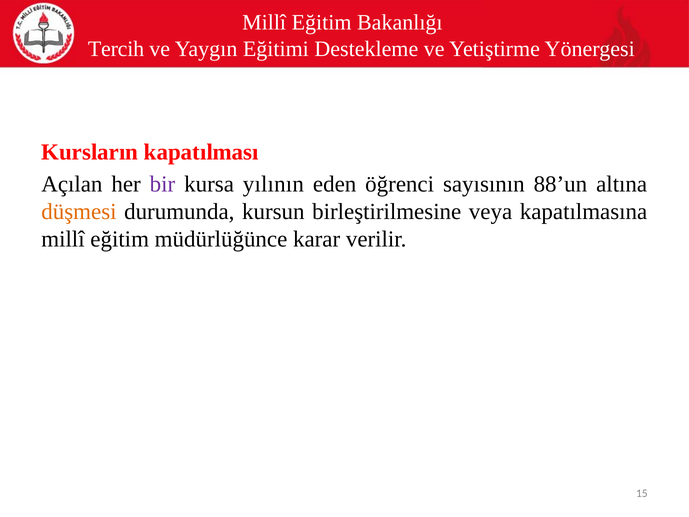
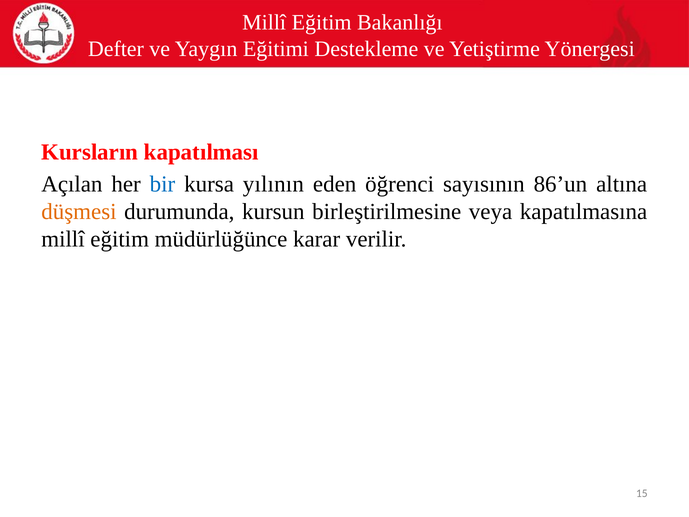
Tercih: Tercih -> Defter (116, 49)
bir colour: purple -> blue (162, 184)
88’un: 88’un -> 86’un (560, 184)
